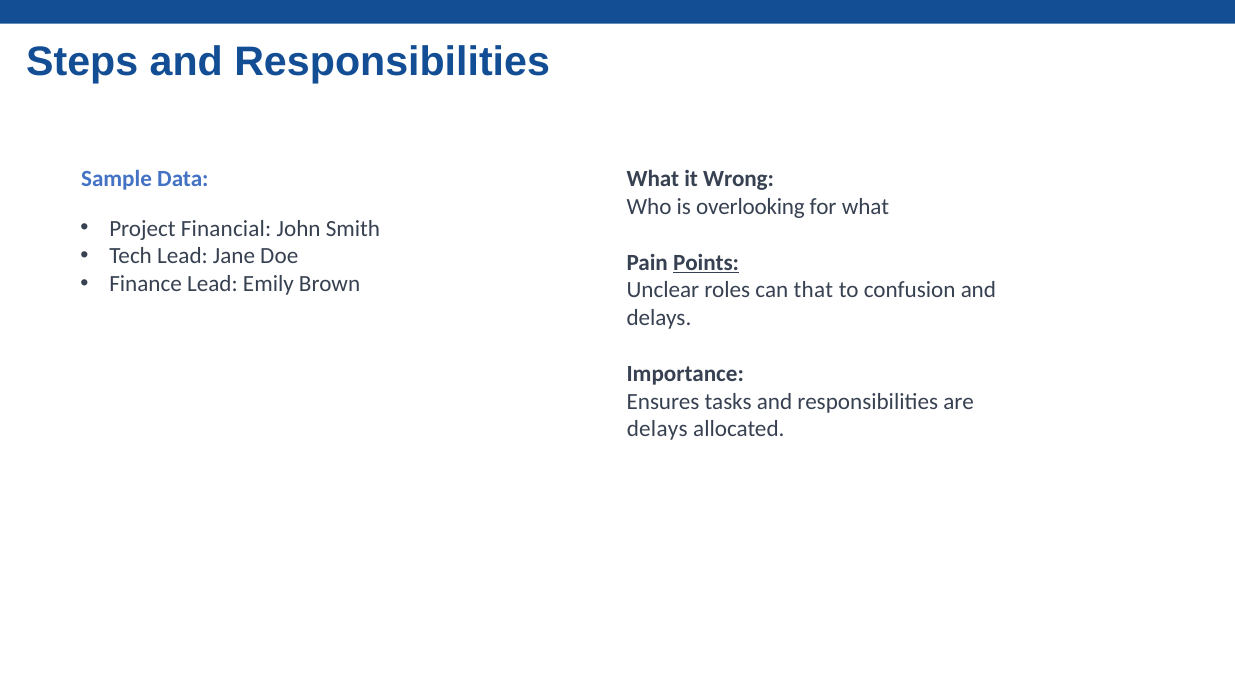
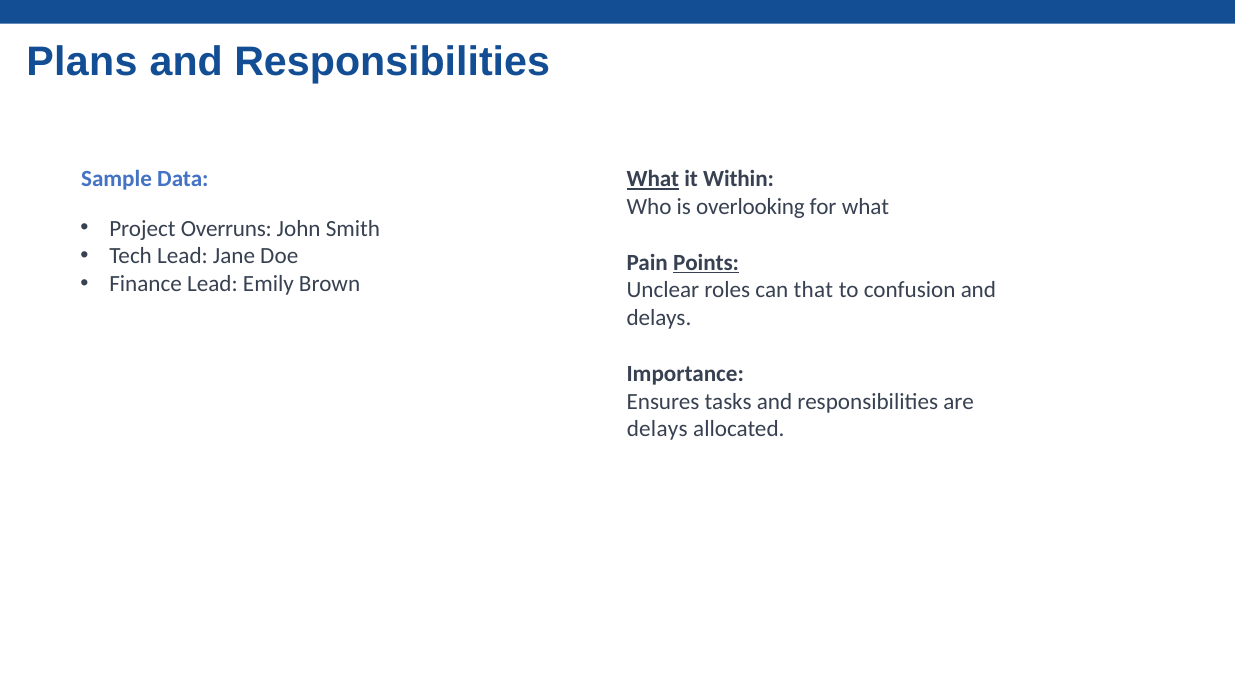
Steps: Steps -> Plans (82, 62)
What underline: none -> present (653, 179)
Wrong: Wrong -> Within (739, 179)
Financial: Financial -> Overruns (226, 228)
